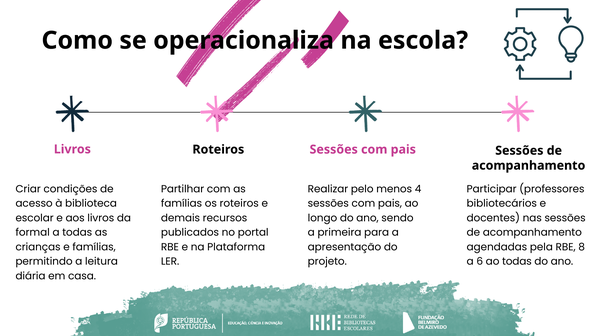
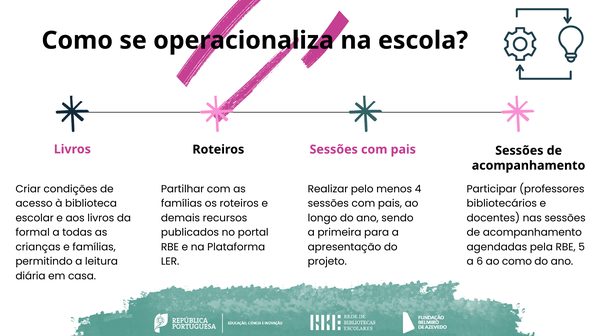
8: 8 -> 5 (582, 247)
ao todas: todas -> como (517, 262)
